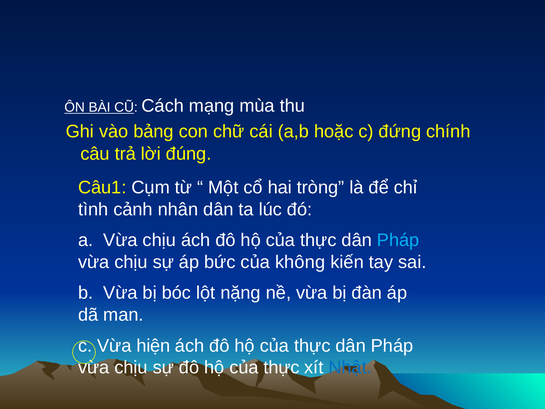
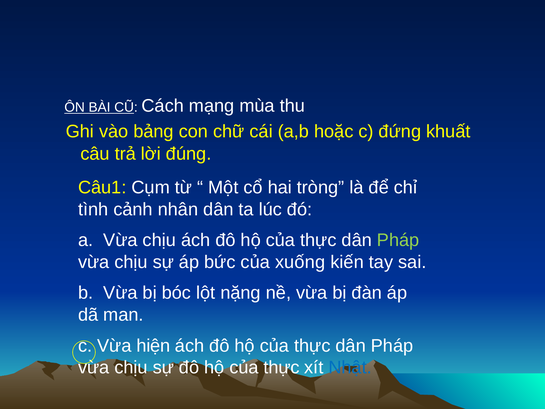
chính: chính -> khuất (448, 131)
Pháp colour: light blue -> light green (398, 240)
không: không -> xuống (300, 262)
